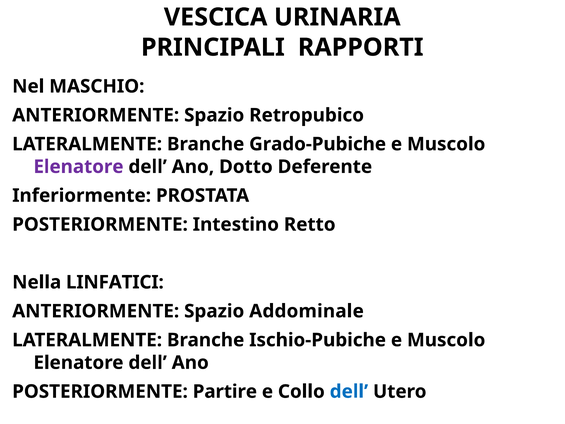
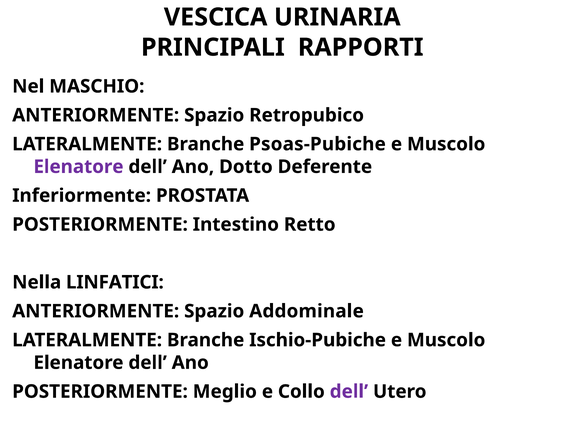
Grado-Pubiche: Grado-Pubiche -> Psoas-Pubiche (317, 144)
Partire: Partire -> Meglio (225, 391)
dell colour: blue -> purple (349, 391)
